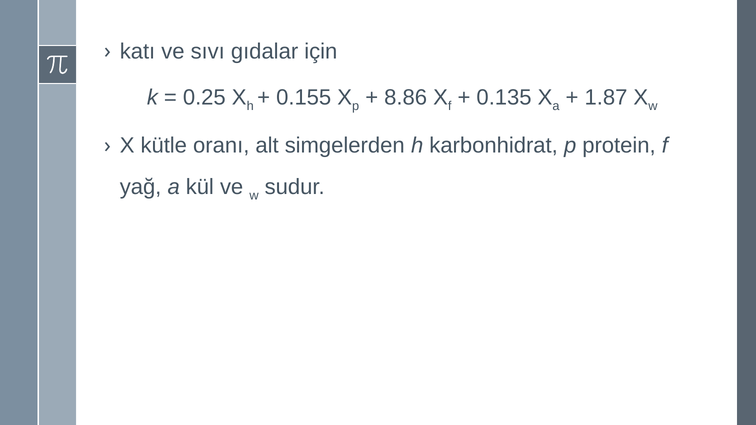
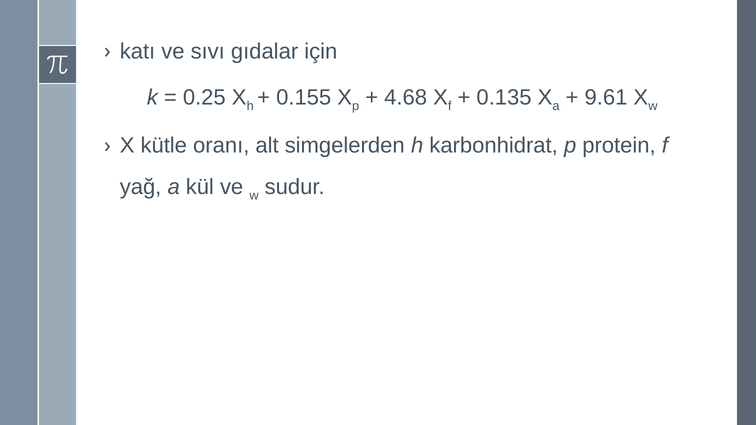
8.86: 8.86 -> 4.68 (406, 98)
1.87: 1.87 -> 9.61 (606, 98)
